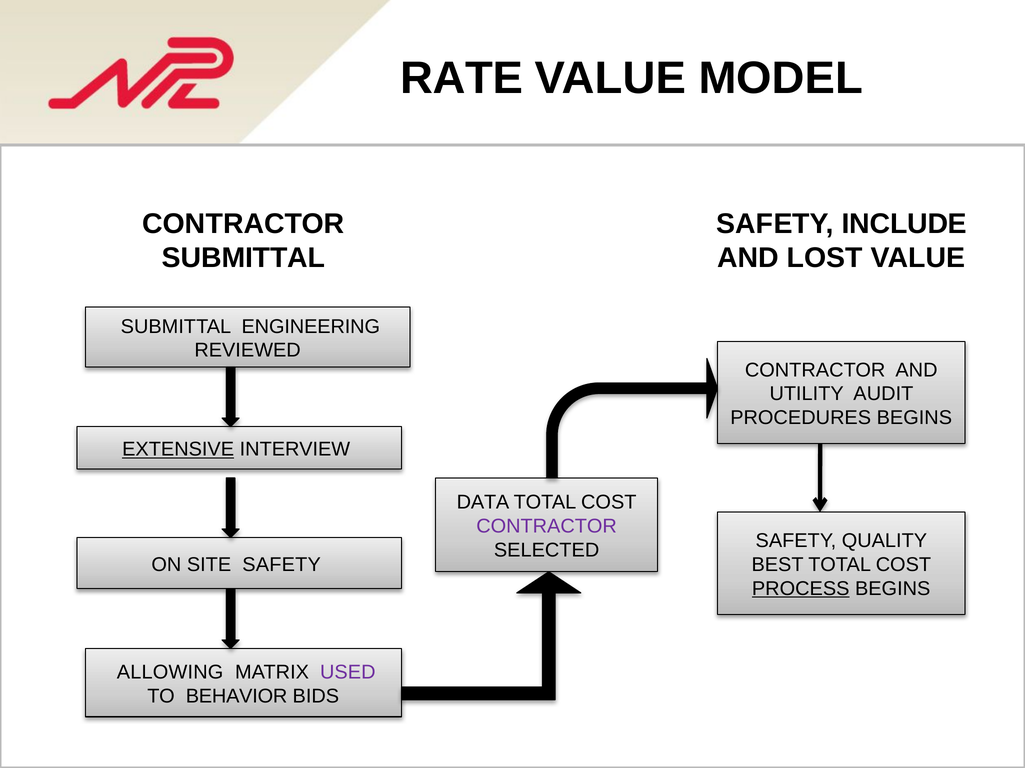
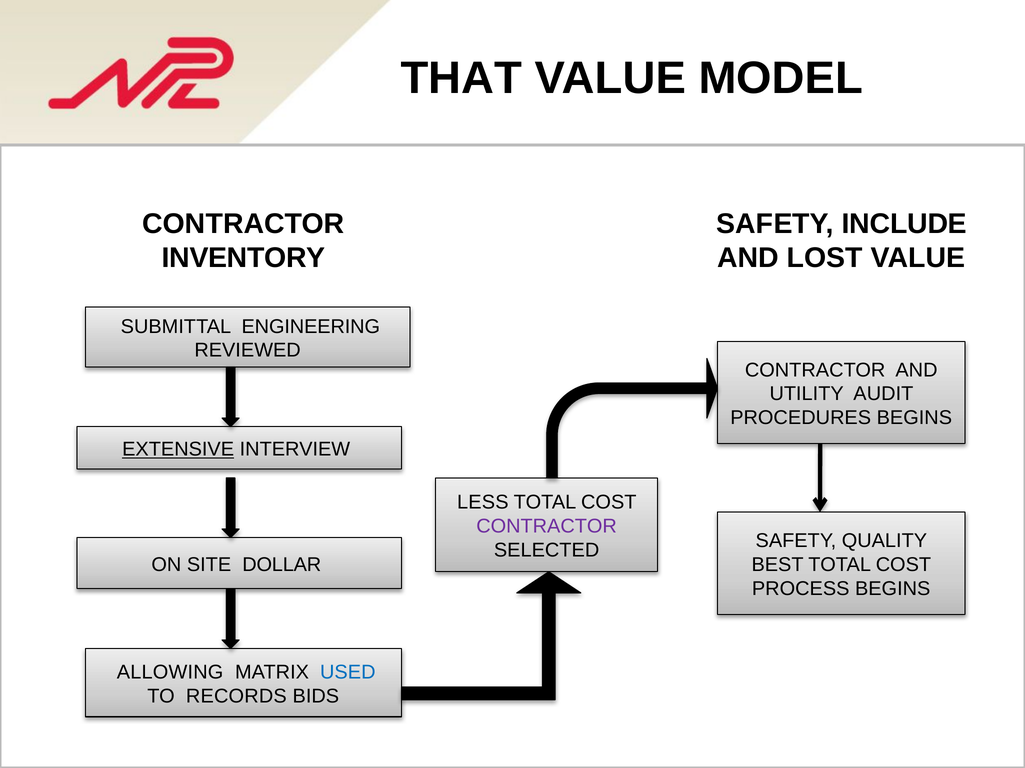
RATE: RATE -> THAT (461, 78)
SUBMITTAL: SUBMITTAL -> INVENTORY (244, 258)
DATA: DATA -> LESS (483, 503)
SITE SAFETY: SAFETY -> DOLLAR (282, 565)
PROCESS underline: present -> none (801, 589)
USED colour: purple -> blue (348, 673)
BEHAVIOR: BEHAVIOR -> RECORDS (236, 697)
